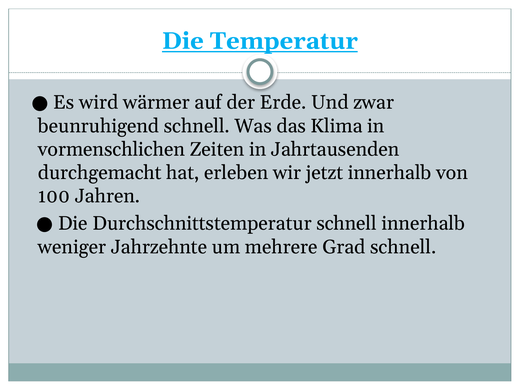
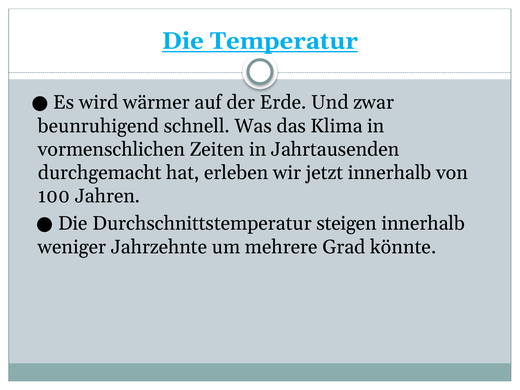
Durchschnittstemperatur schnell: schnell -> steigen (347, 223)
Grad schnell: schnell -> könnte (403, 247)
